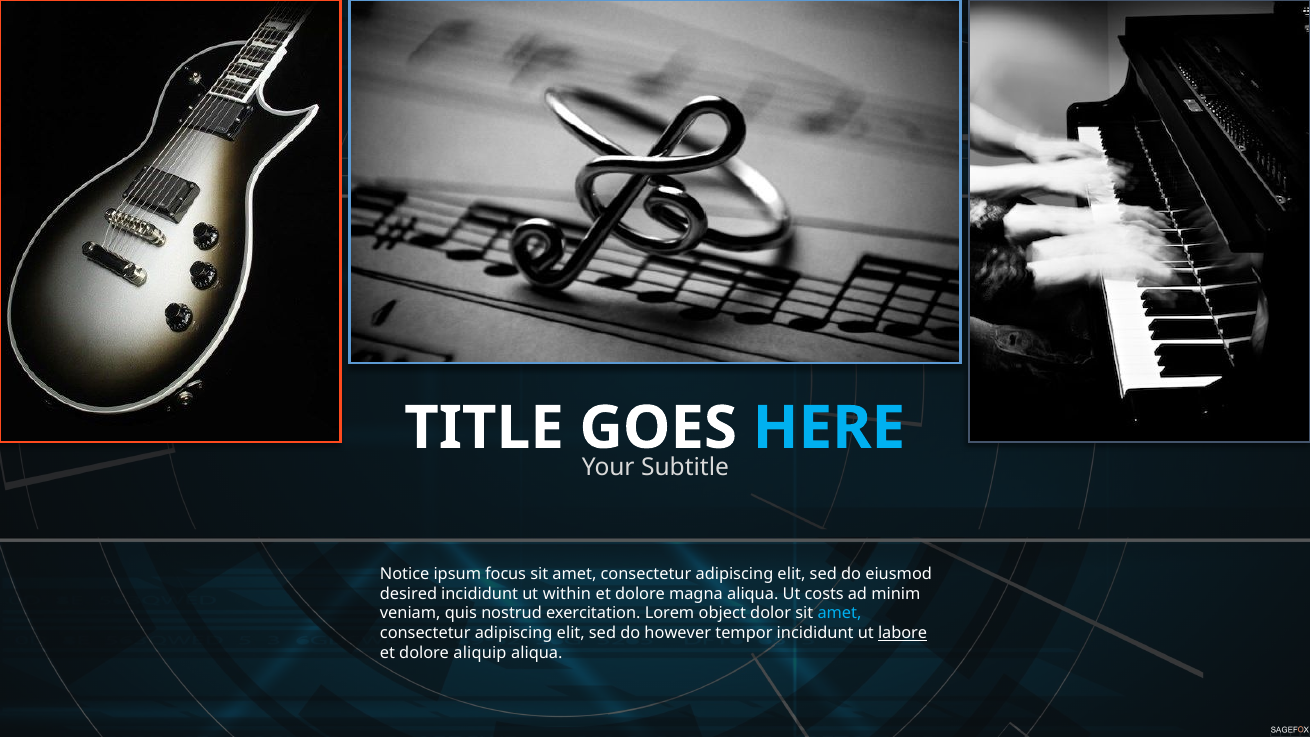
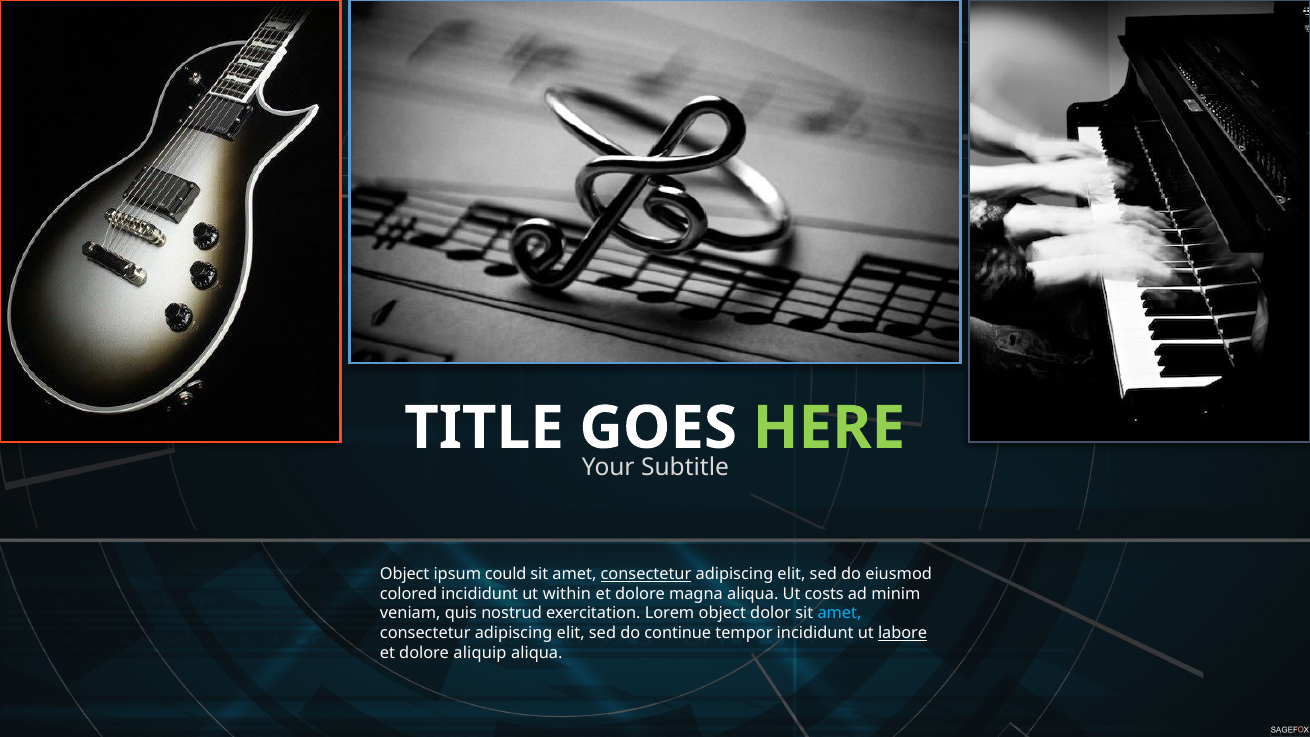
HERE colour: light blue -> light green (829, 428)
Notice: Notice -> Object (405, 574)
focus: focus -> could (506, 574)
consectetur underline: none -> present (646, 574)
desired: desired -> colored (409, 594)
however: however -> continue (678, 633)
